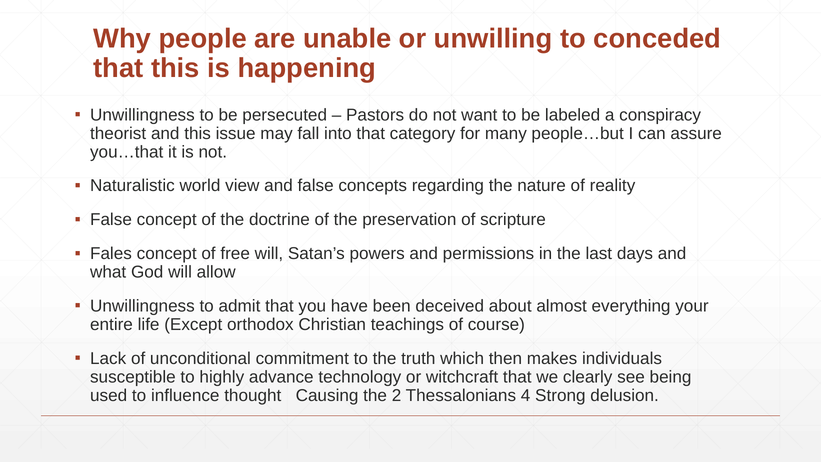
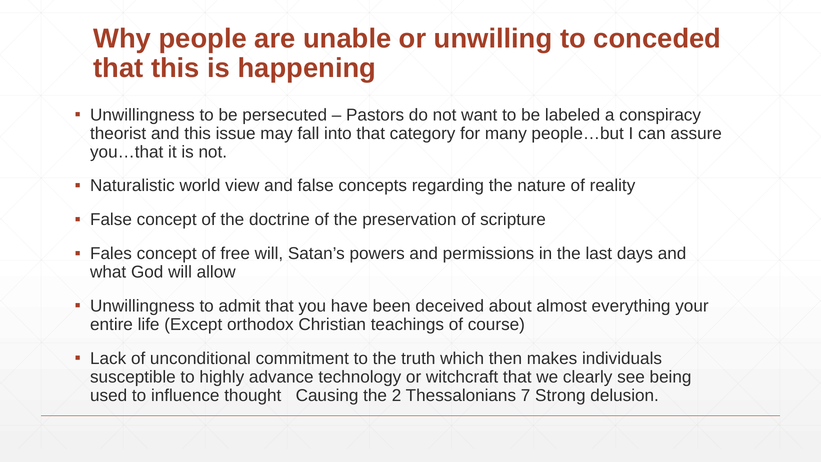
4: 4 -> 7 (526, 395)
